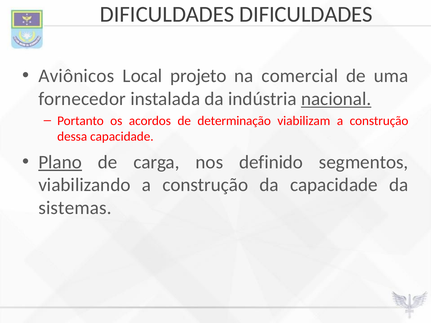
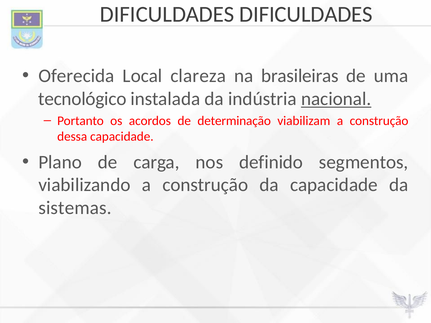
Aviônicos: Aviônicos -> Oferecida (76, 76)
projeto: projeto -> clareza (198, 76)
comercial: comercial -> brasileiras (300, 76)
fornecedor: fornecedor -> tecnológico (82, 99)
Plano underline: present -> none (60, 162)
